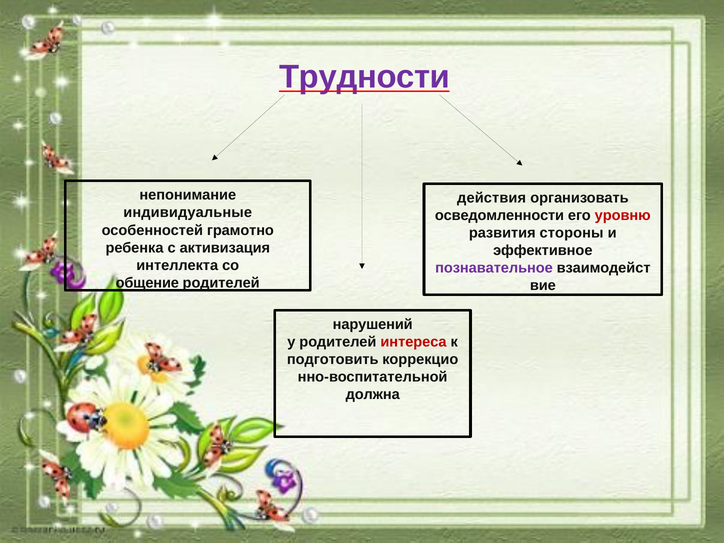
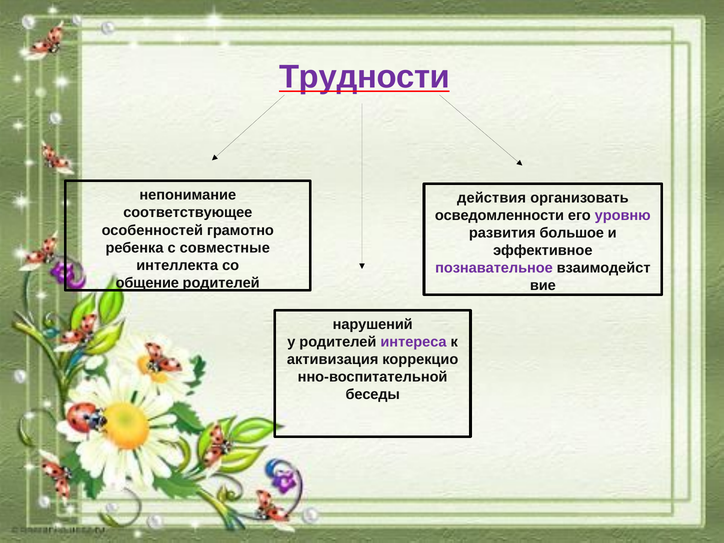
индивидуальные: индивидуальные -> соответствующее (188, 213)
уровню colour: red -> purple (623, 215)
стороны: стороны -> большое (572, 233)
активизация: активизация -> совместные (225, 248)
интереса colour: red -> purple (413, 342)
подготовить: подготовить -> активизация (333, 360)
должна: должна -> беседы (373, 395)
